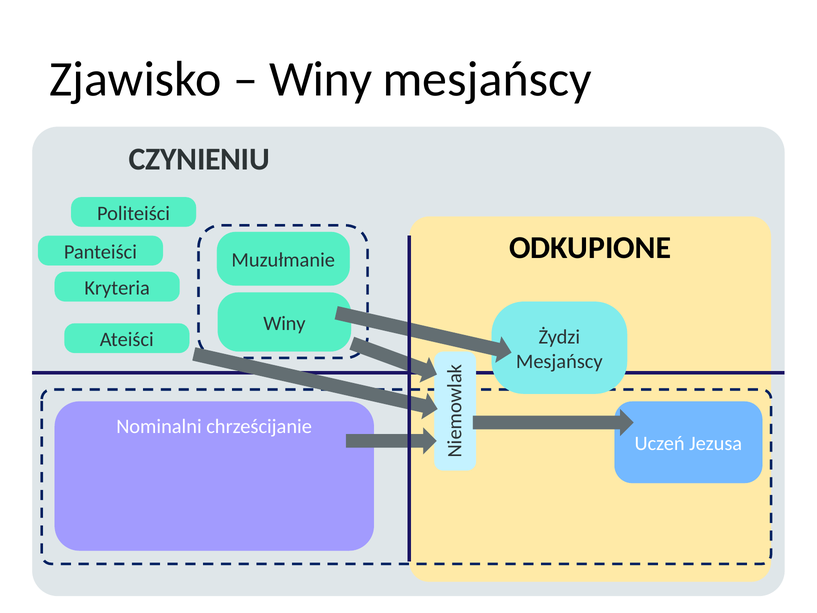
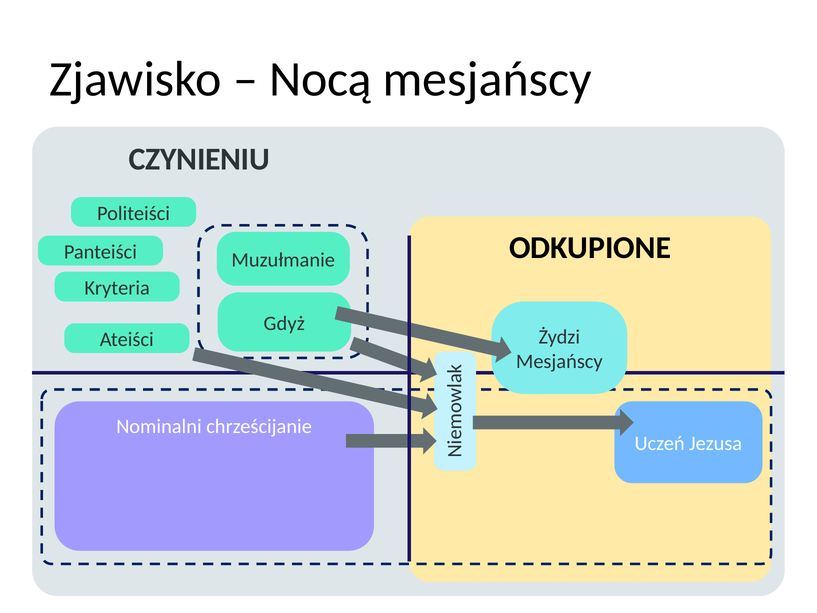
Winy: Winy -> Nocą (321, 79)
Winy: Winy -> Gdyż (284, 323)
